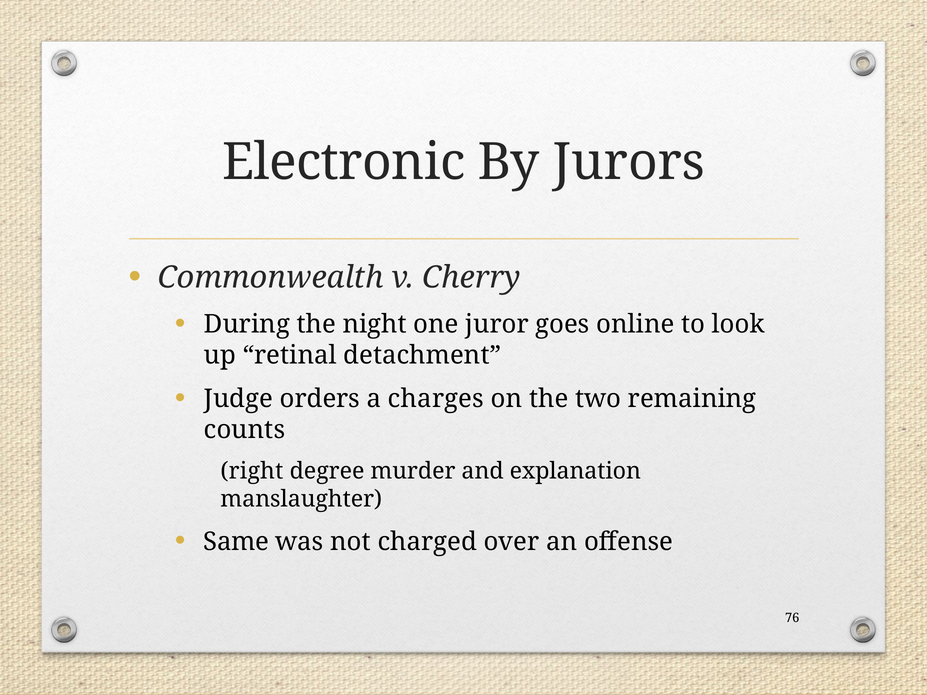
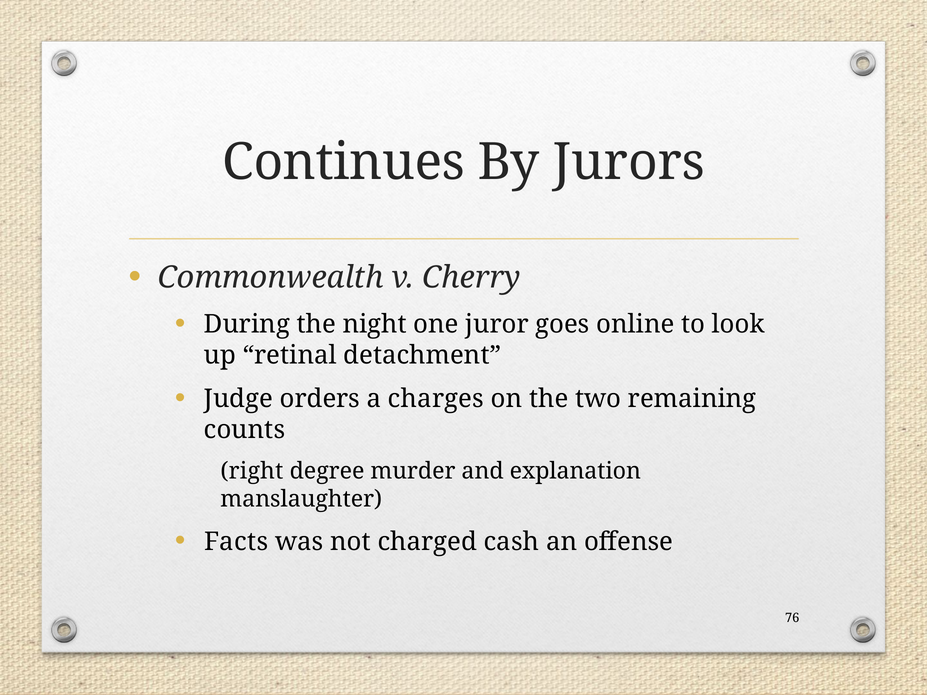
Electronic: Electronic -> Continues (344, 162)
Same: Same -> Facts (236, 542)
over: over -> cash (511, 542)
